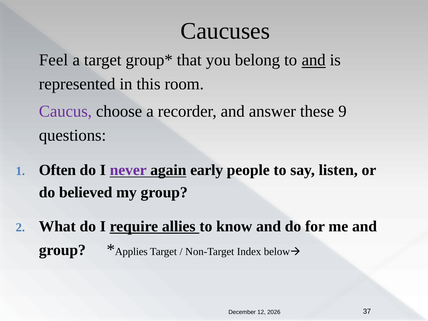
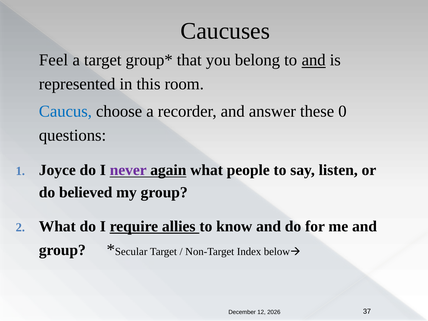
Caucus colour: purple -> blue (65, 111)
9: 9 -> 0 (342, 111)
Often: Often -> Joyce (57, 170)
again early: early -> what (207, 170)
Applies: Applies -> Secular (131, 252)
